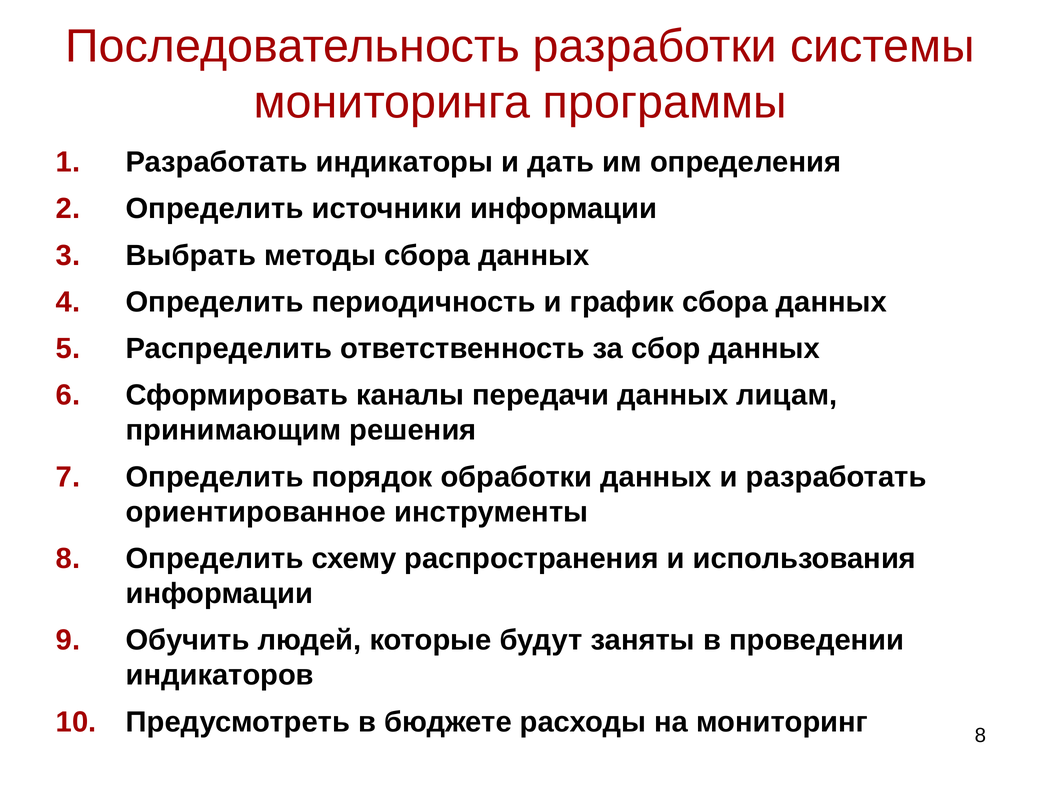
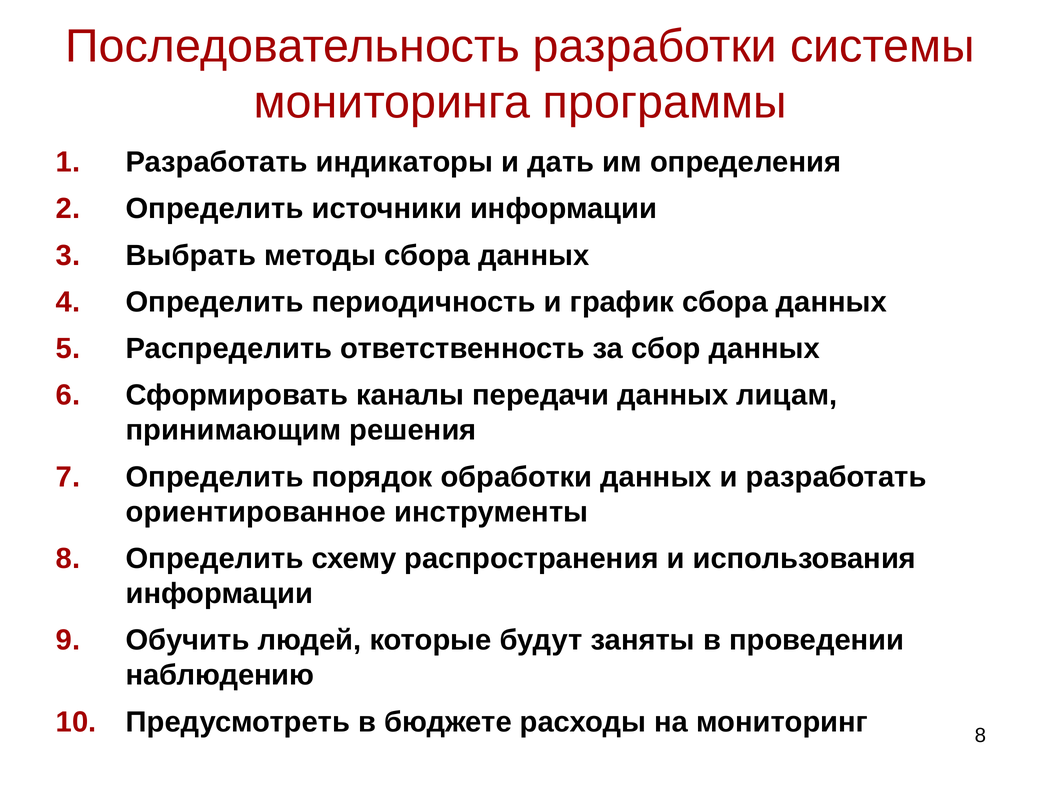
индикаторов: индикаторов -> наблюдению (220, 675)
